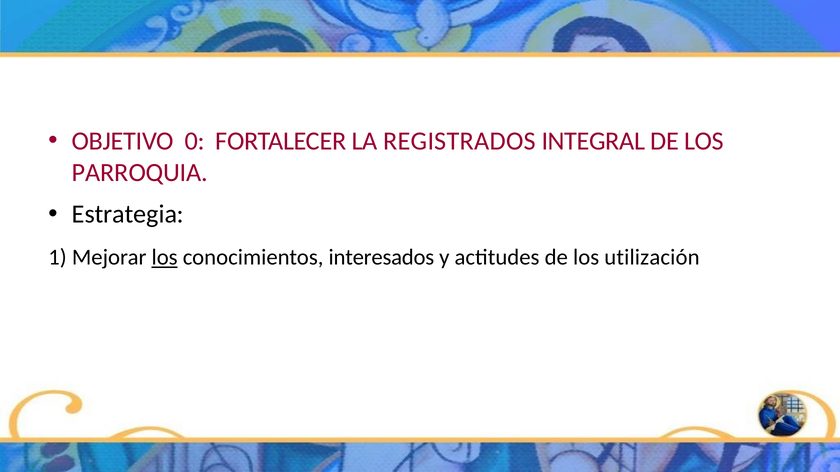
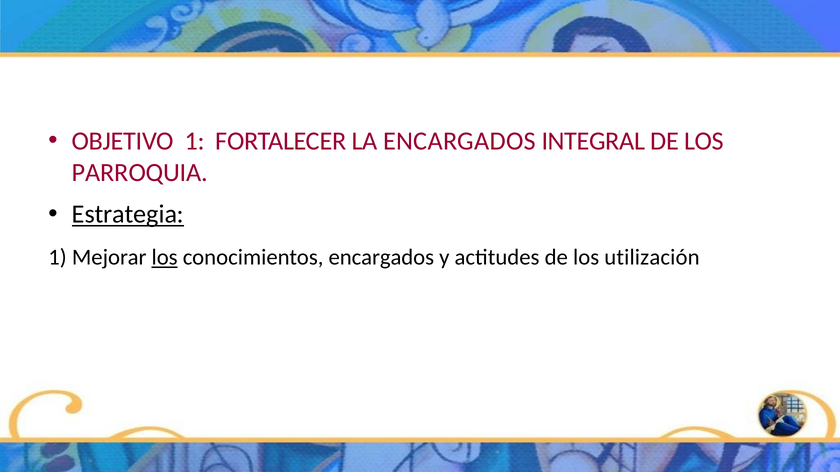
0: 0 -> 1 (195, 141)
LA REGISTRADOS: REGISTRADOS -> ENCARGADOS (459, 141)
Estrategia underline: none -> present (128, 215)
conocimientos interesados: interesados -> encargados (381, 258)
